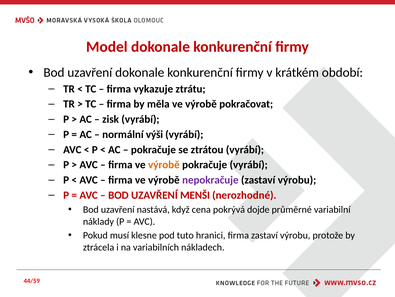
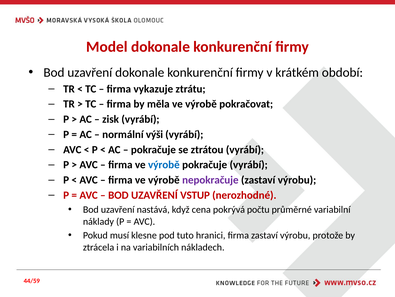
výrobě colour: orange -> blue (164, 164)
MENŠI: MENŠI -> VSTUP (195, 195)
dojde: dojde -> počtu (258, 209)
